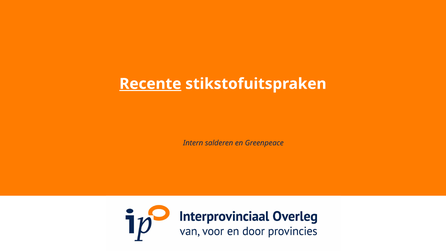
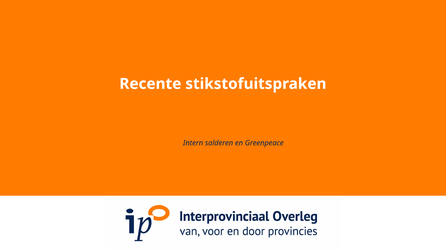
Recente underline: present -> none (150, 84)
